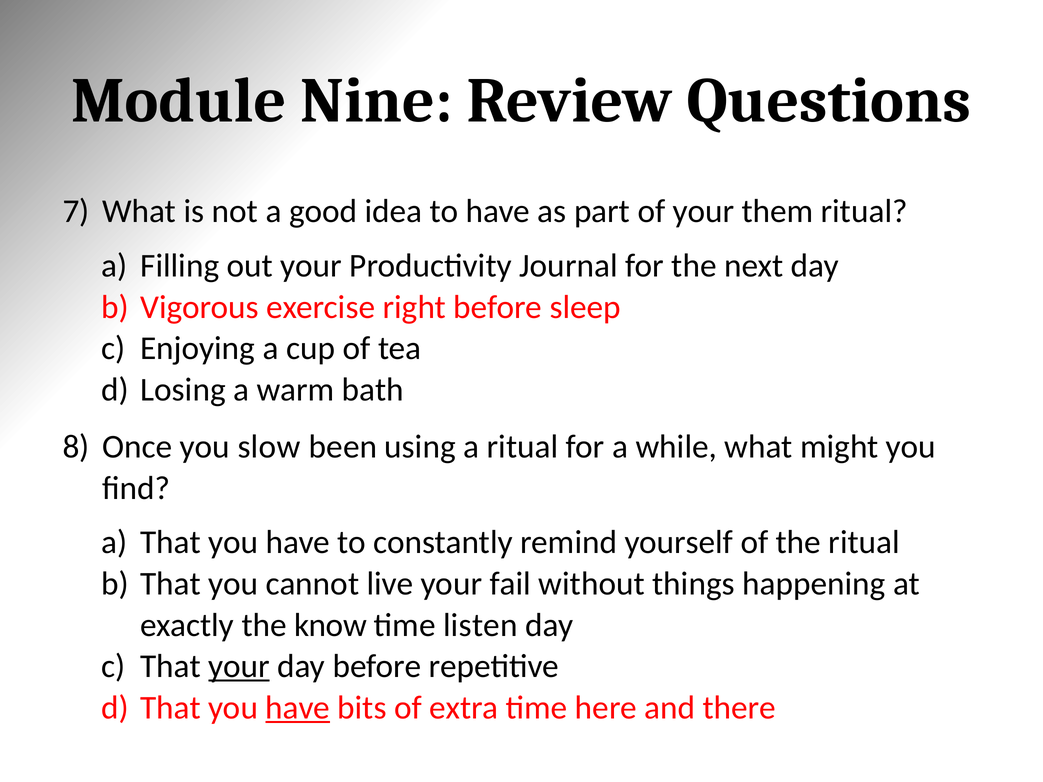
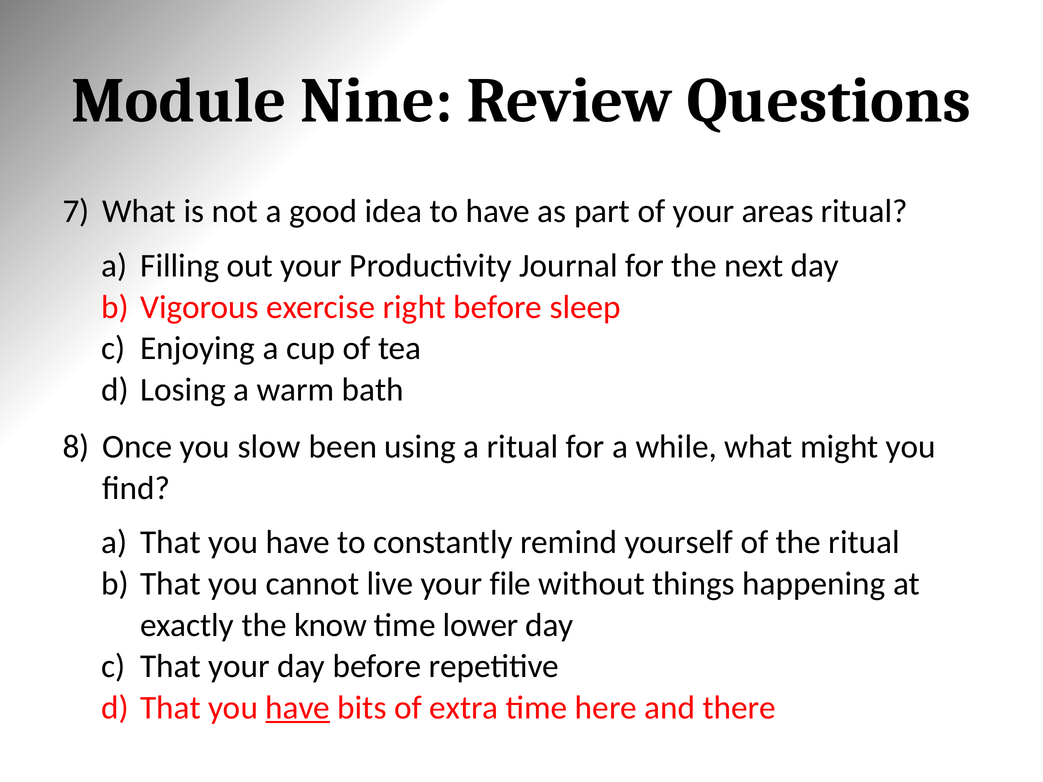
them: them -> areas (778, 211)
fail: fail -> file (510, 584)
listen: listen -> lower (481, 625)
your underline: present -> none (239, 667)
